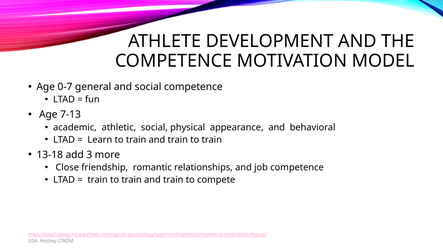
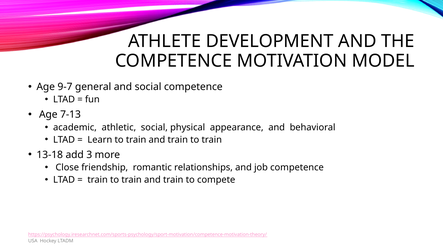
0-7: 0-7 -> 9-7 (65, 87)
